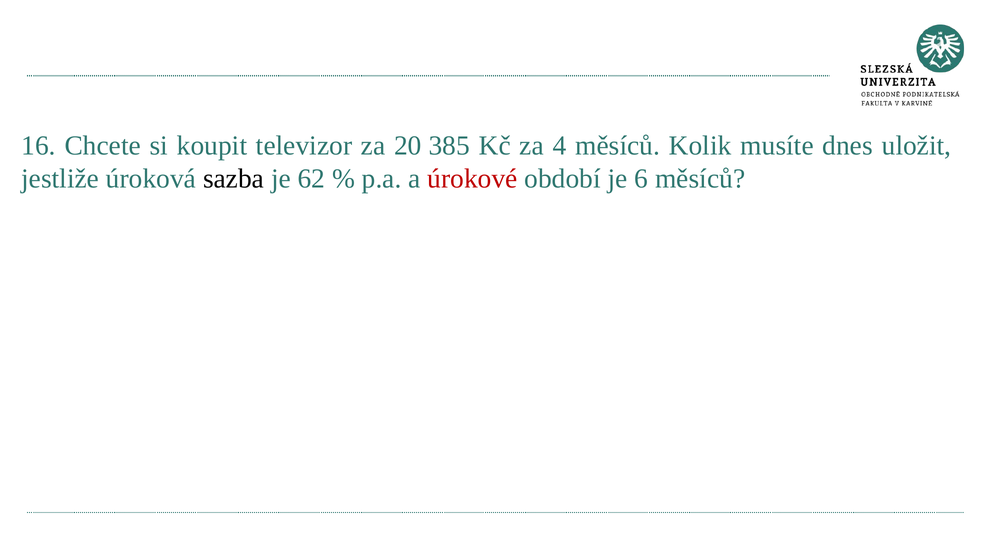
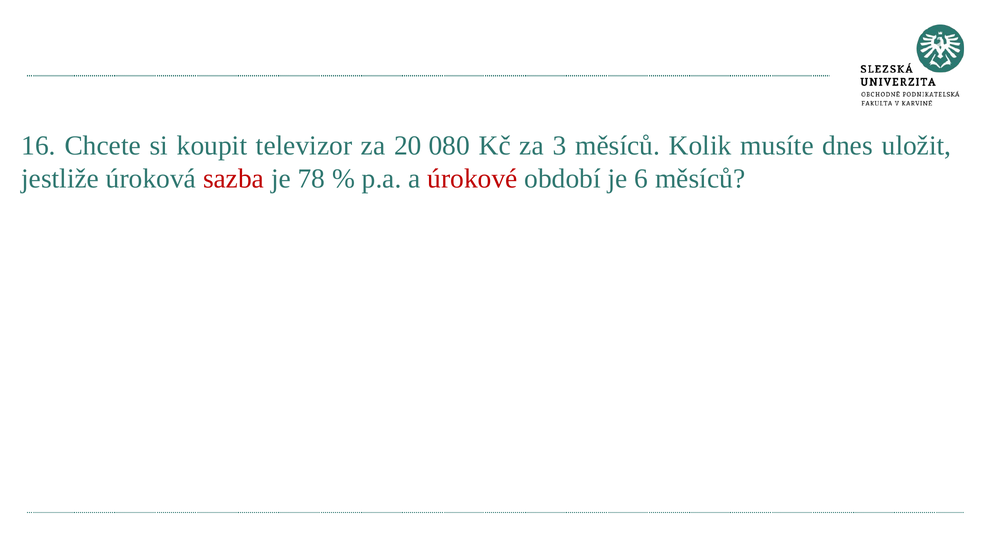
385: 385 -> 080 (449, 146)
4: 4 -> 3 (560, 146)
sazba colour: black -> red (234, 179)
62: 62 -> 78 (311, 179)
